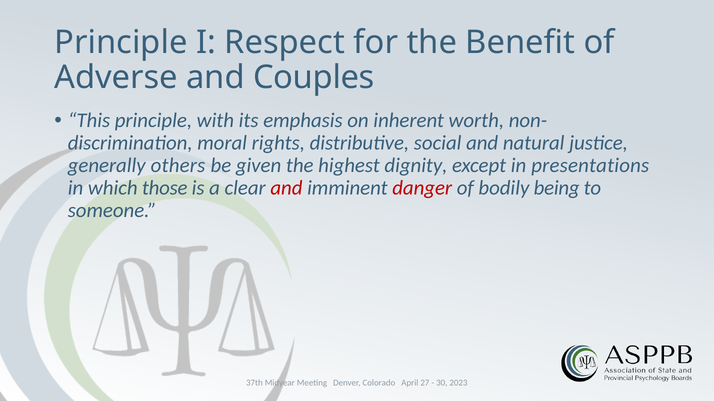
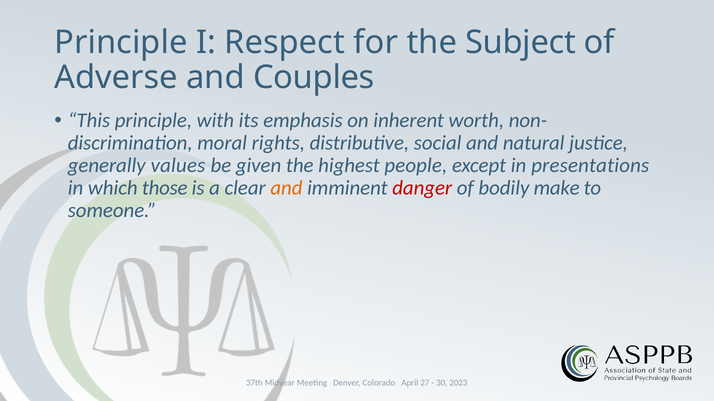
Benefit: Benefit -> Subject (520, 42)
others: others -> values (178, 166)
dignity: dignity -> people (416, 166)
and colour: red -> orange (286, 188)
being: being -> make (557, 188)
